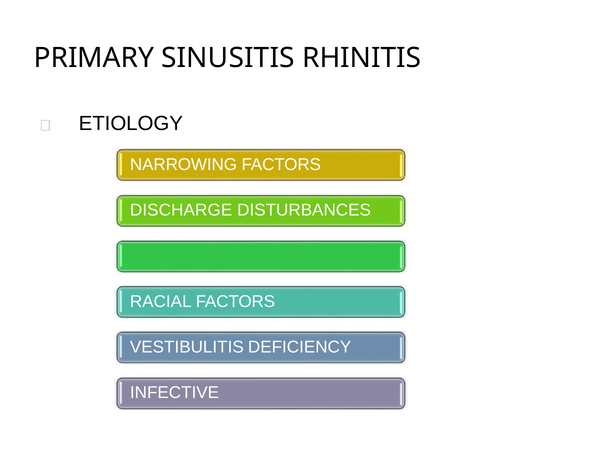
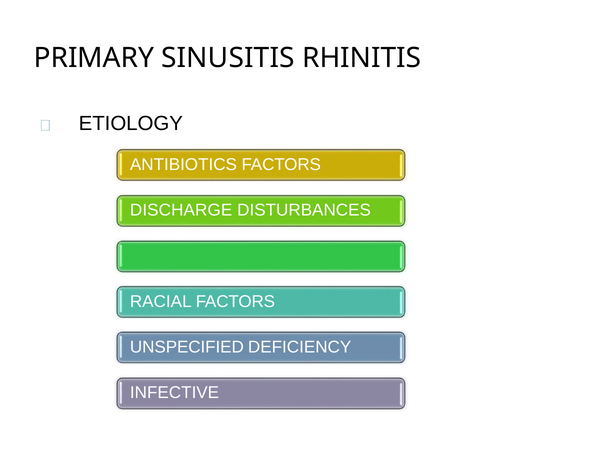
NARROWING: NARROWING -> ANTIBIOTICS (183, 165)
VESTIBULITIS: VESTIBULITIS -> UNSPECIFIED (187, 347)
